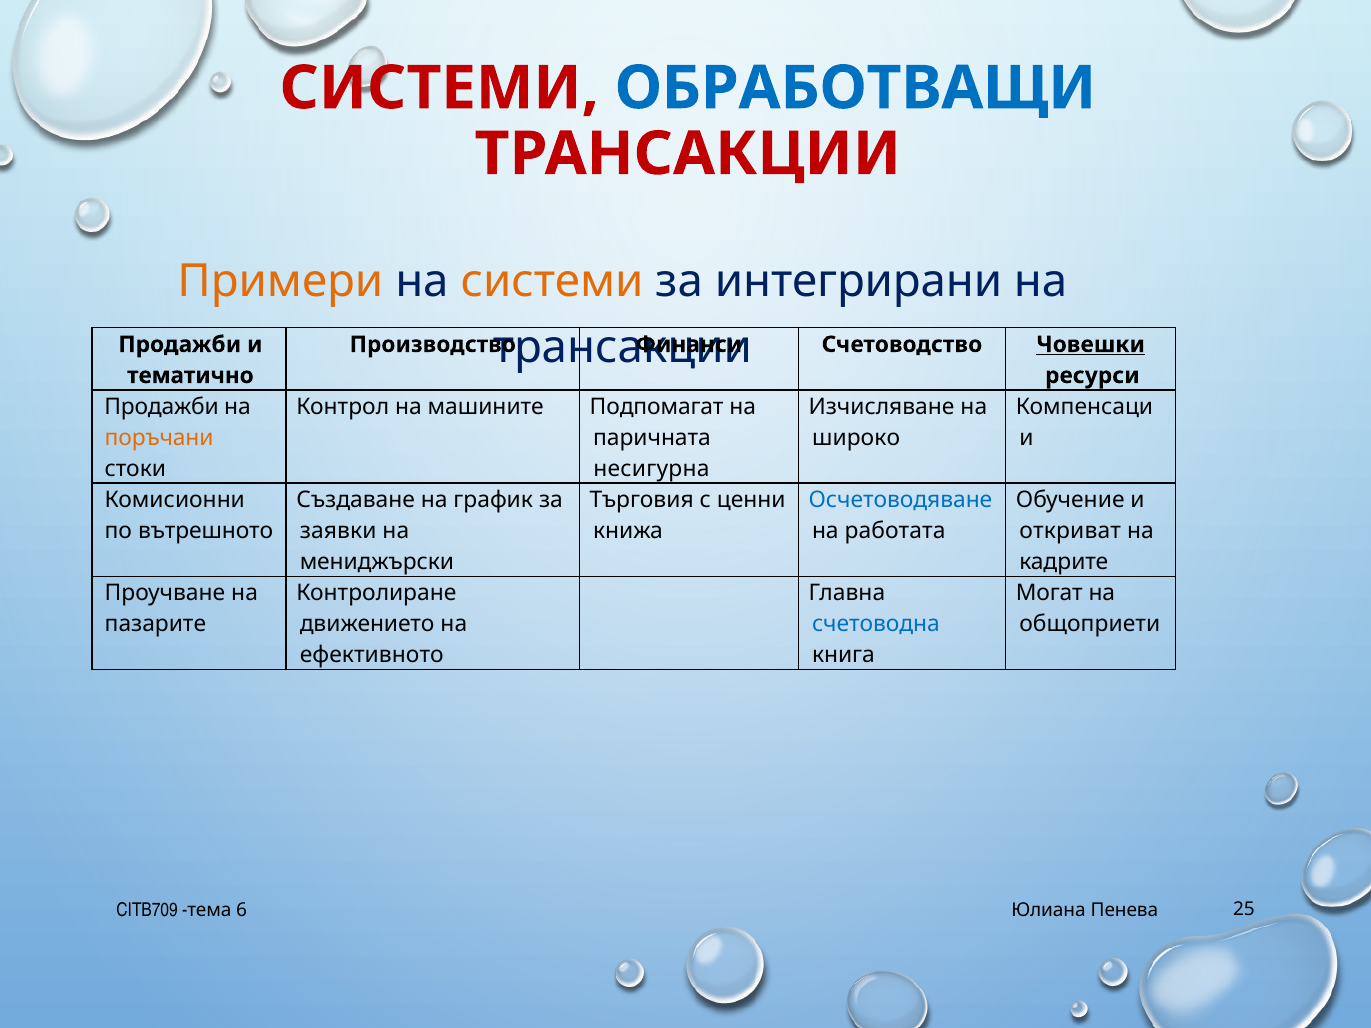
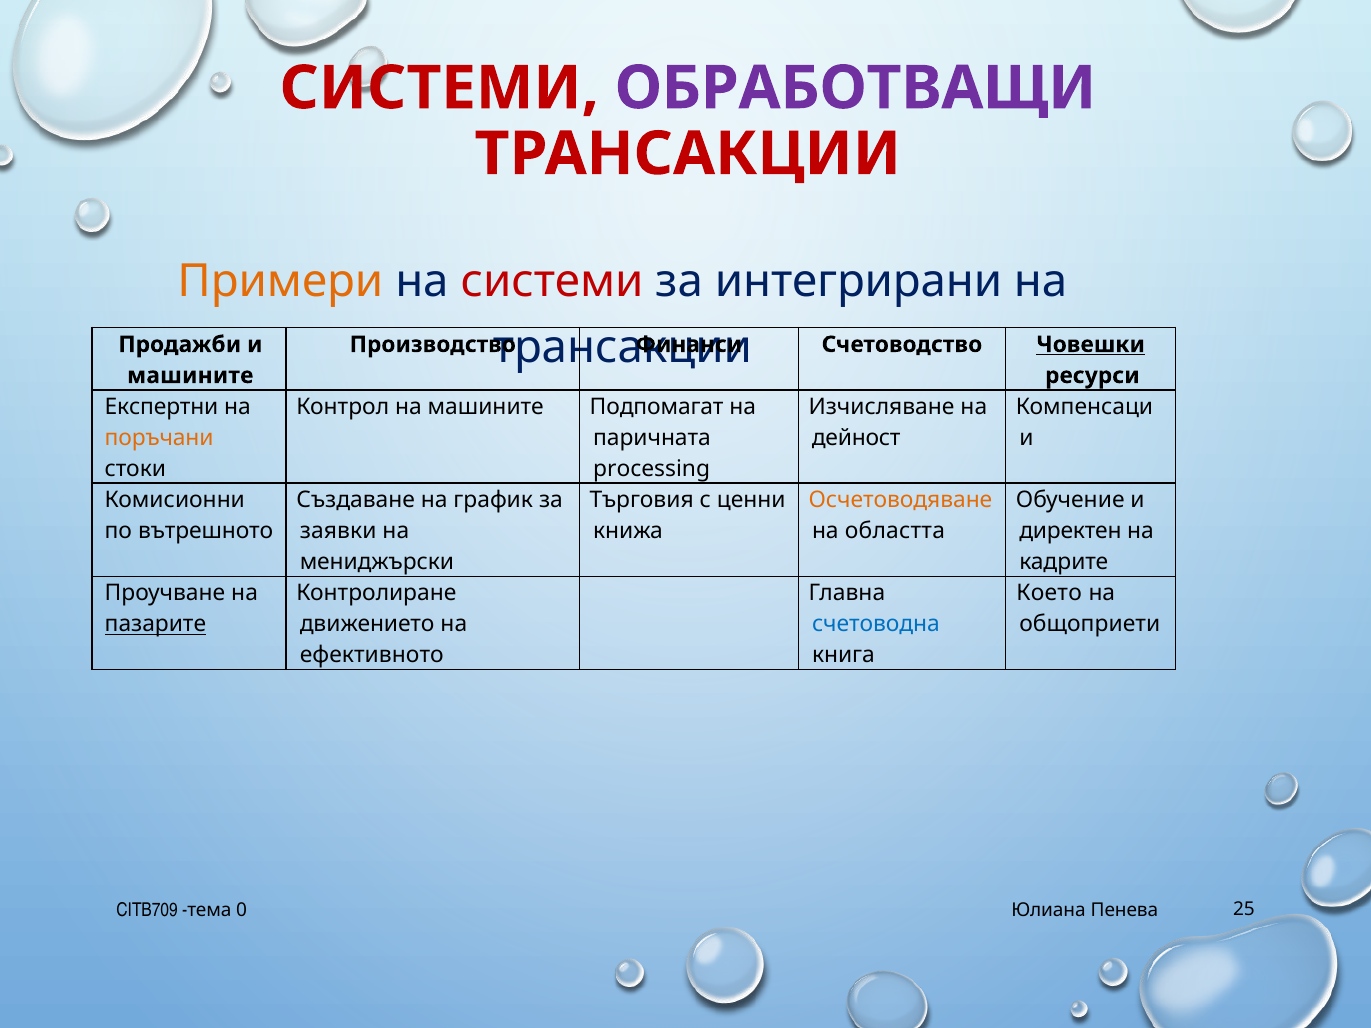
ОБРАБОТВАЩИ colour: blue -> purple (856, 88)
системи colour: orange -> red (552, 282)
тематично: тематично -> машините (190, 376)
Продажби: Продажби -> Експертни (162, 407)
широко: широко -> дейност (856, 438)
несигурна: несигурна -> processing (652, 469)
Осчетоводяване colour: blue -> orange (900, 500)
работата: работата -> областта (895, 531)
откриват: откриват -> директен (1070, 531)
Могат: Могат -> Което (1049, 593)
пазарите underline: none -> present (155, 625)
6: 6 -> 0 (242, 911)
